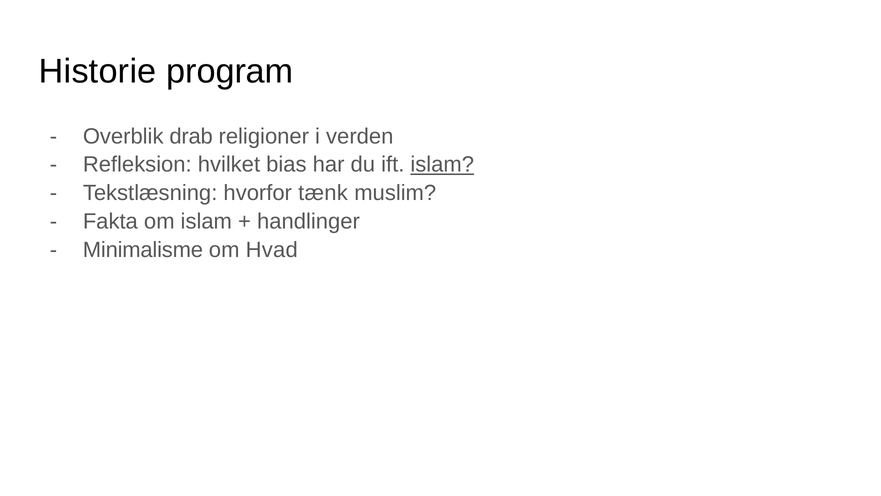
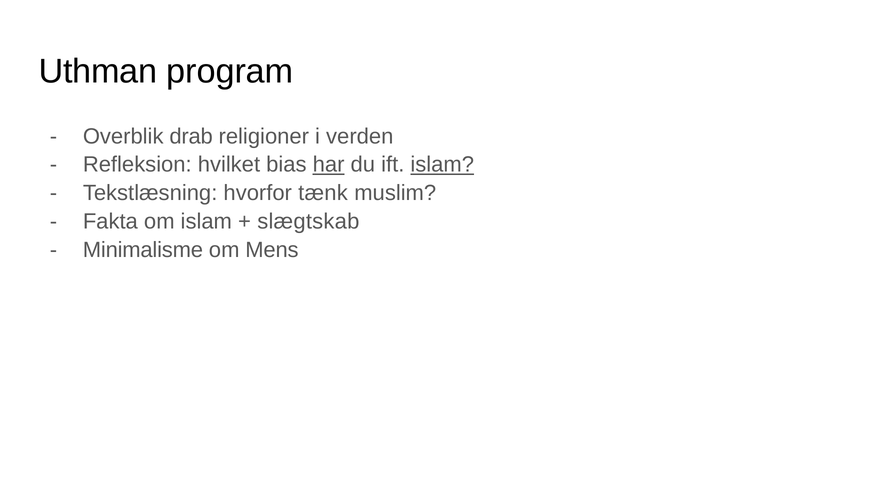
Historie: Historie -> Uthman (98, 71)
har underline: none -> present (329, 165)
handlinger: handlinger -> slægtskab (308, 221)
Hvad: Hvad -> Mens (272, 250)
